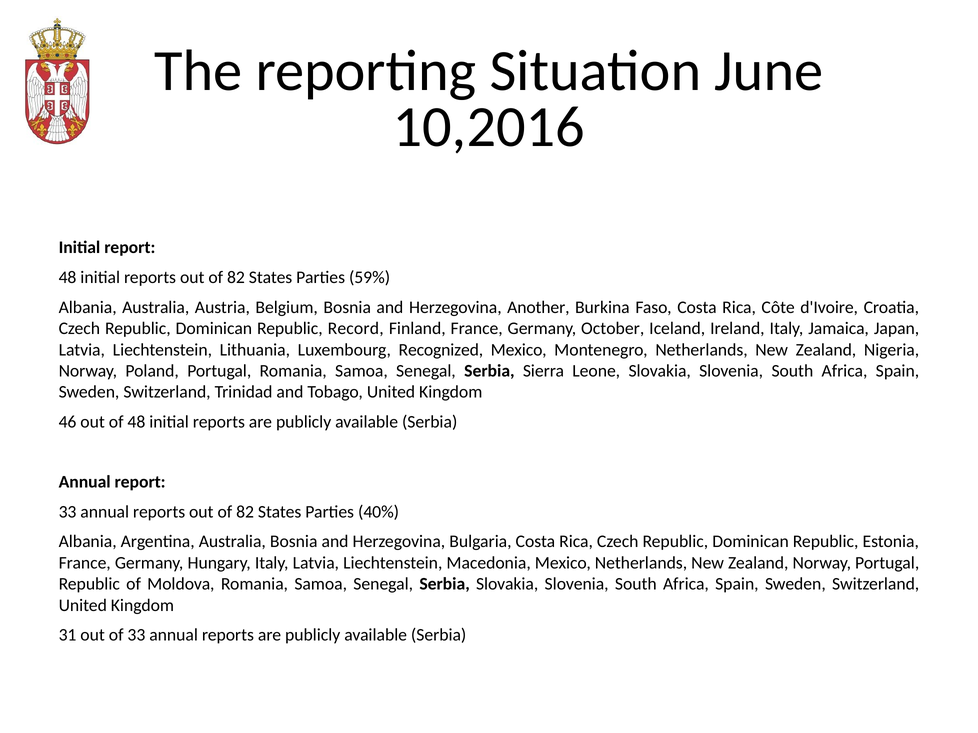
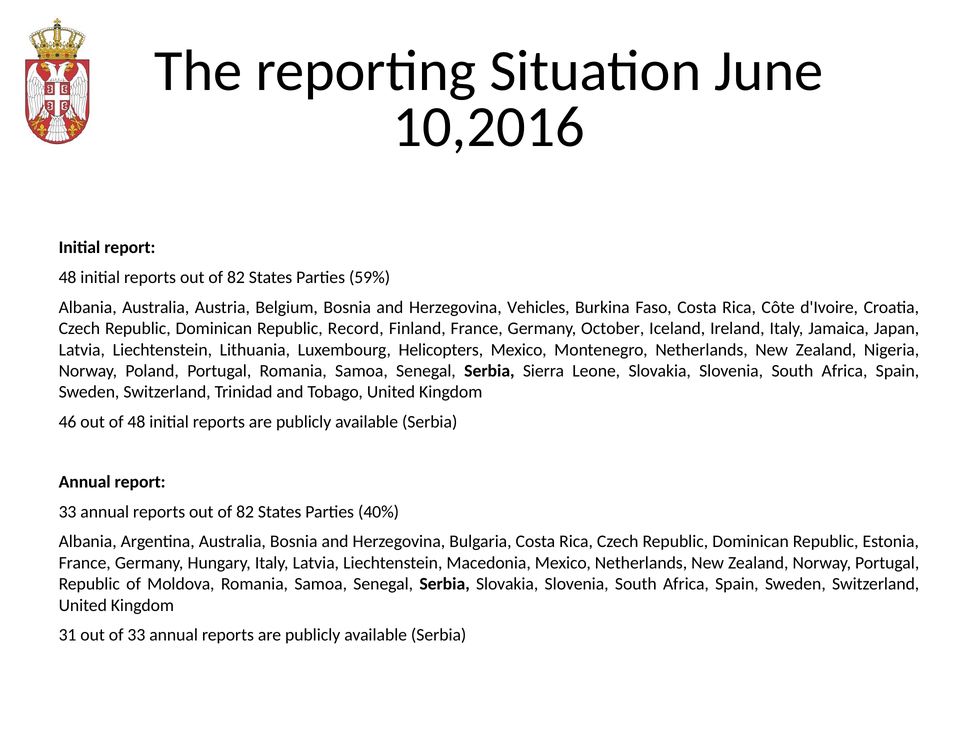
Another: Another -> Vehicles (538, 308)
Recognized: Recognized -> Helicopters (441, 350)
